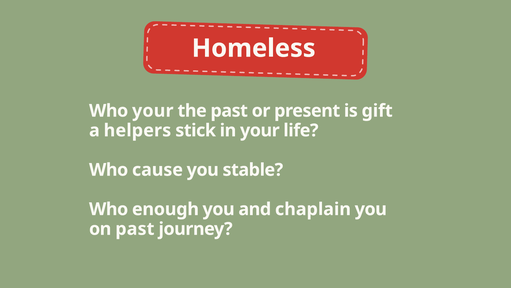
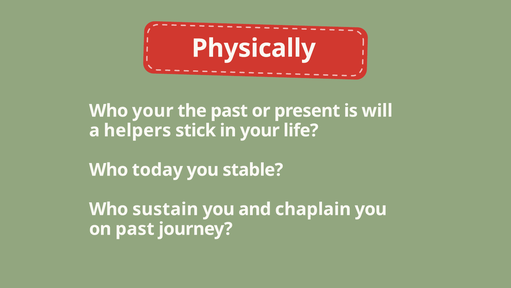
Homeless: Homeless -> Physically (254, 48)
gift: gift -> will (377, 111)
cause: cause -> today (157, 170)
enough: enough -> sustain (165, 209)
